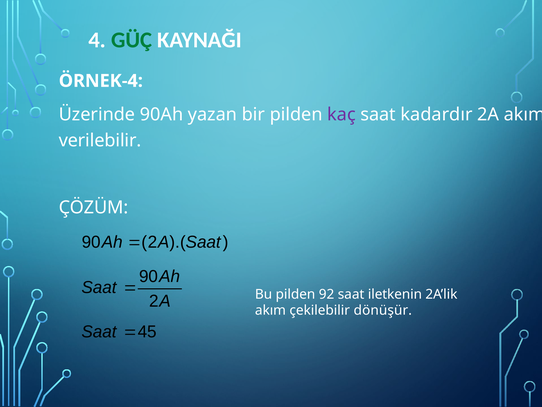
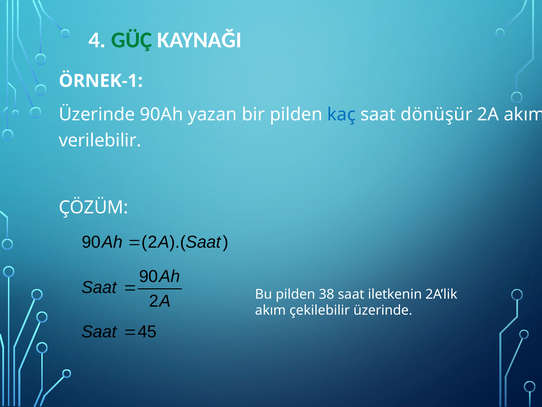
ÖRNEK-4: ÖRNEK-4 -> ÖRNEK-1 (101, 81)
kaç colour: purple -> blue (341, 114)
kadardır: kadardır -> dönüşür (437, 114)
92: 92 -> 38 (327, 294)
çekilebilir dönüşür: dönüşür -> üzerinde (383, 310)
